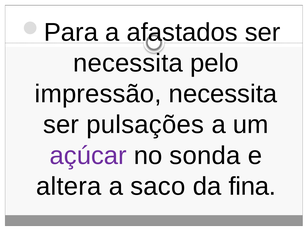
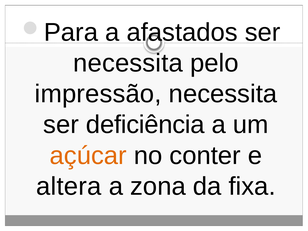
pulsações: pulsações -> deficiência (145, 125)
açúcar colour: purple -> orange (88, 156)
sonda: sonda -> conter (205, 156)
saco: saco -> zona (158, 186)
fina: fina -> fixa (252, 186)
